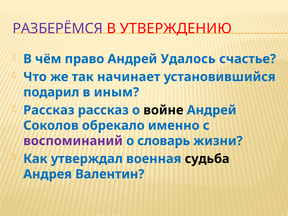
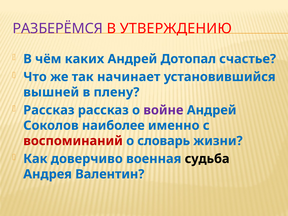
право: право -> каких (84, 59)
Удалось: Удалось -> Дотопал (188, 59)
подарил: подарил -> вышней (51, 92)
иным: иным -> плену (116, 92)
войне colour: black -> purple (163, 110)
обрекало: обрекало -> наиболее (113, 126)
воспоминаний colour: purple -> red (73, 141)
утверждал: утверждал -> доверчиво (87, 159)
